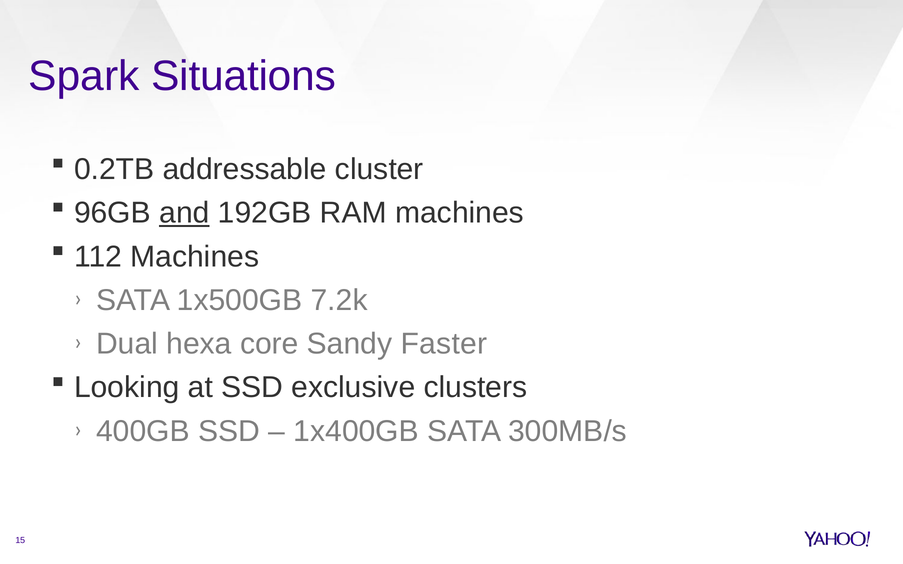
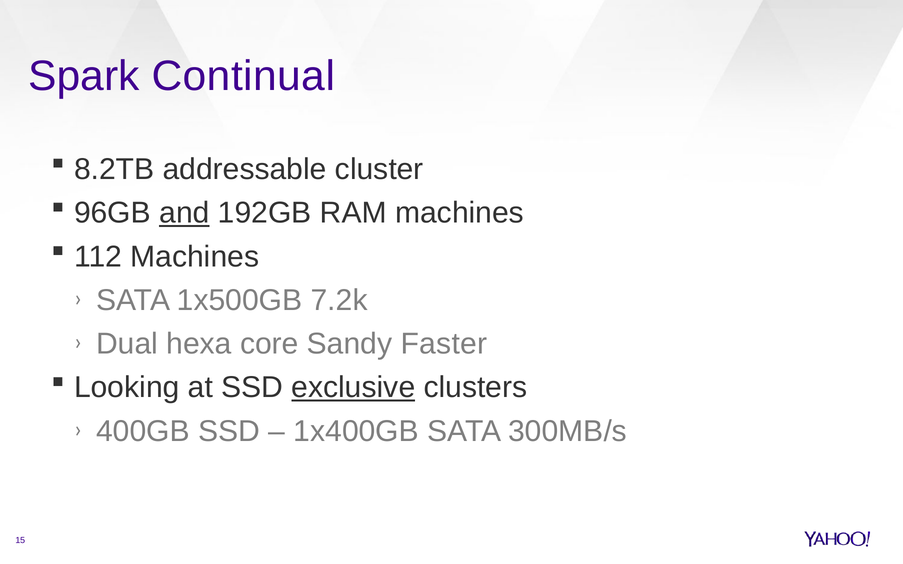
Situations: Situations -> Continual (243, 76)
0.2TB: 0.2TB -> 8.2TB (114, 170)
exclusive underline: none -> present (353, 388)
